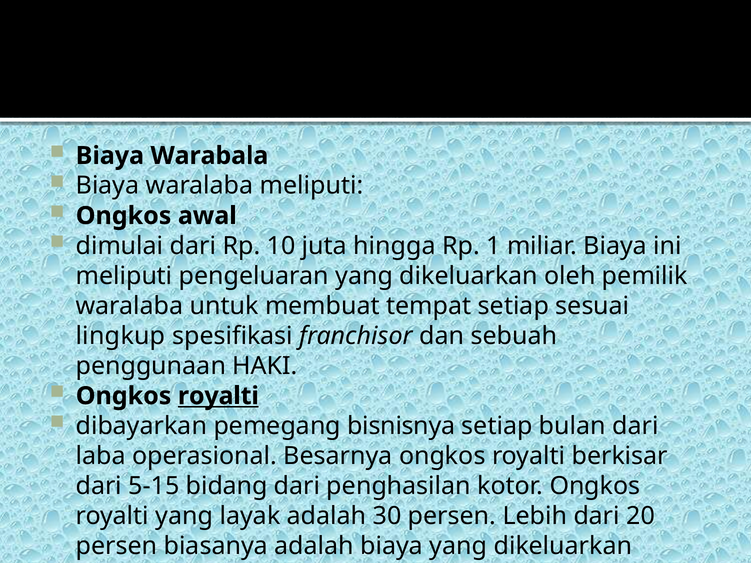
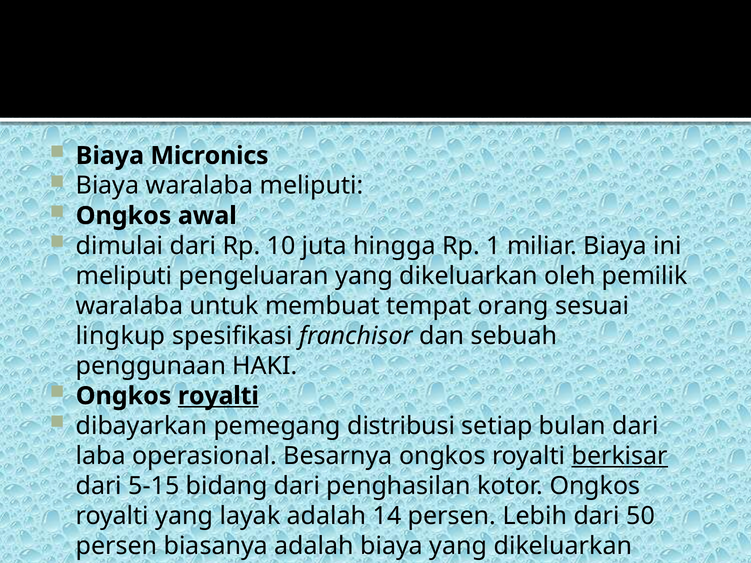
Warabala: Warabala -> Micronics (209, 156)
tempat setiap: setiap -> orang (513, 306)
bisnisnya: bisnisnya -> distribusi (401, 426)
berkisar underline: none -> present (620, 456)
30: 30 -> 14 (387, 516)
20: 20 -> 50 (641, 516)
